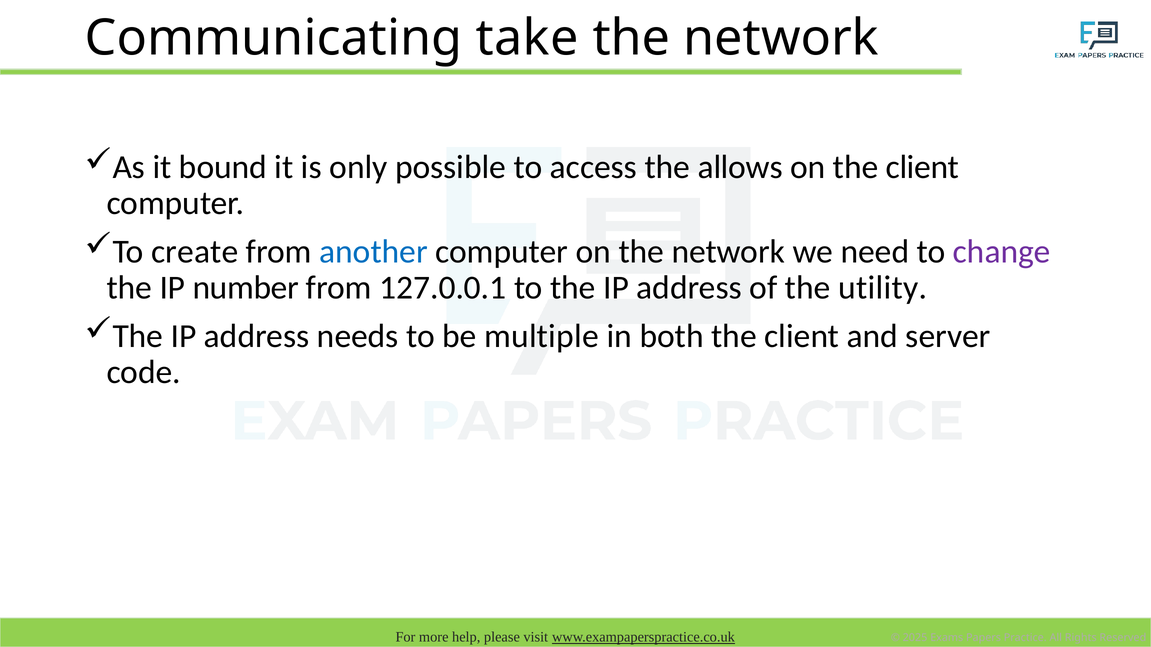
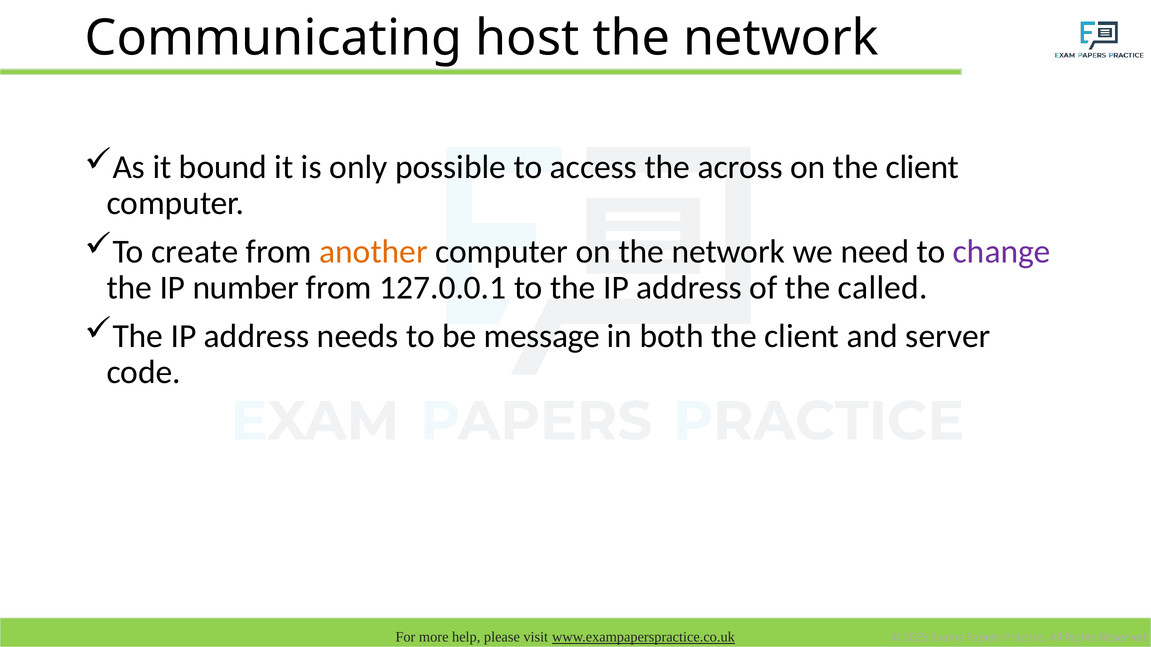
take: take -> host (527, 38)
allows: allows -> across (740, 167)
another colour: blue -> orange (374, 252)
utility: utility -> called (883, 288)
multiple: multiple -> message (542, 336)
